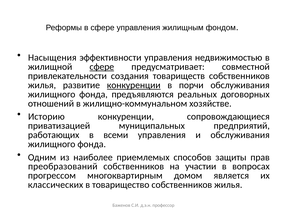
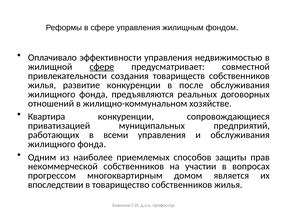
Насыщения: Насыщения -> Оплачивало (52, 58)
конкуренции underline: present -> none (134, 85)
порчи: порчи -> после (191, 85)
Историю: Историю -> Квартира (47, 117)
преобразований: преобразований -> некоммерческой (63, 167)
классических: классических -> впоследствии (56, 185)
